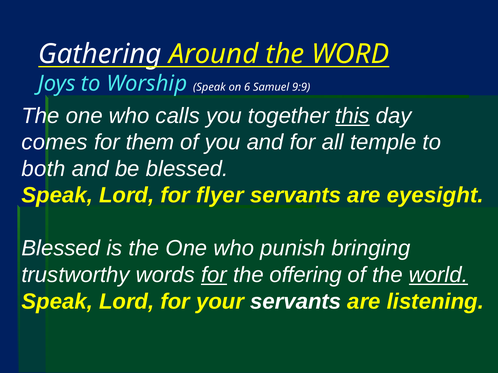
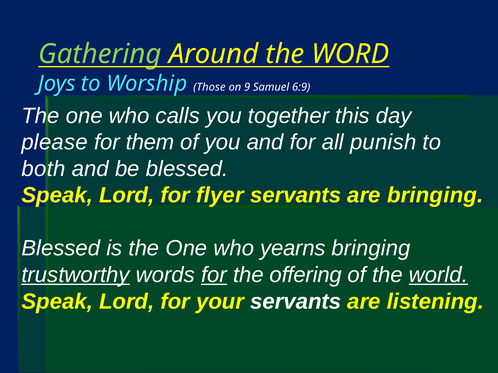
Gathering colour: white -> light green (100, 54)
Worship Speak: Speak -> Those (209, 87)
6: 6 -> 9 (247, 87)
9:9: 9:9 -> 6:9 (301, 87)
this underline: present -> none (352, 116)
comes: comes -> please (55, 142)
temple: temple -> punish (383, 142)
are eyesight: eyesight -> bringing (435, 196)
punish: punish -> yearns (293, 249)
trustworthy underline: none -> present (76, 275)
